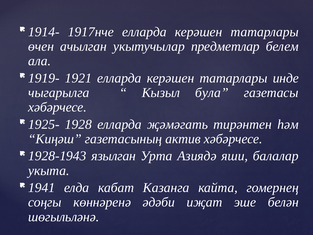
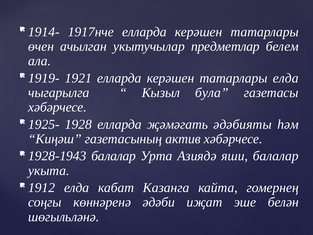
татарлары инде: инде -> елда (286, 78)
тирәнтен: тирәнтен -> әдәбияты (243, 124)
1928-1943 язылган: язылган -> балалар (114, 156)
1941: 1941 -> 1912 (42, 187)
